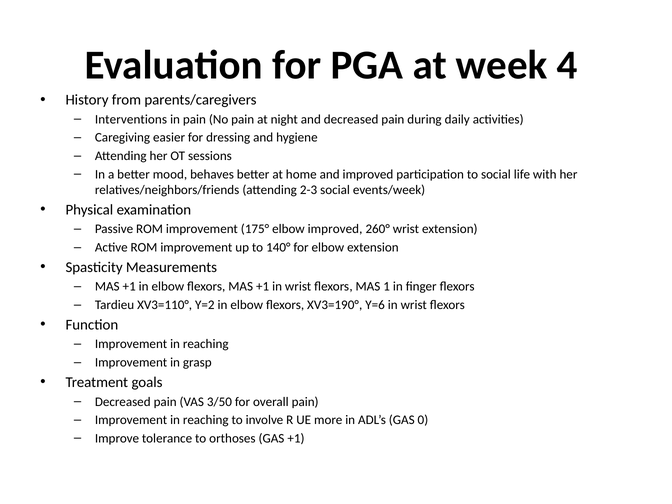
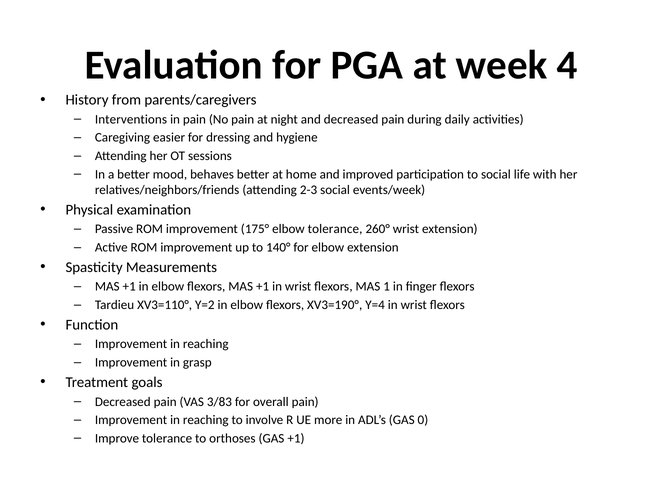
elbow improved: improved -> tolerance (335, 229)
Y=6: Y=6 -> Y=4 (375, 305)
3/50: 3/50 -> 3/83 (219, 402)
